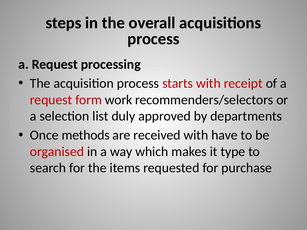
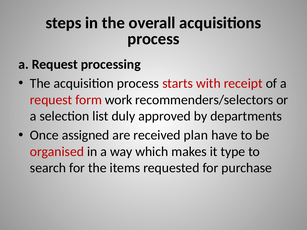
methods: methods -> assigned (86, 135)
received with: with -> plan (196, 135)
